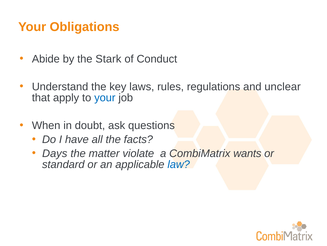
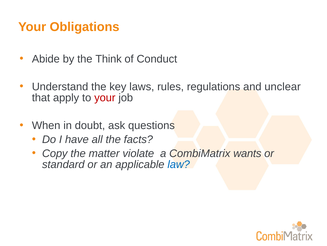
Stark: Stark -> Think (109, 59)
your colour: blue -> red (105, 98)
Days: Days -> Copy (55, 153)
